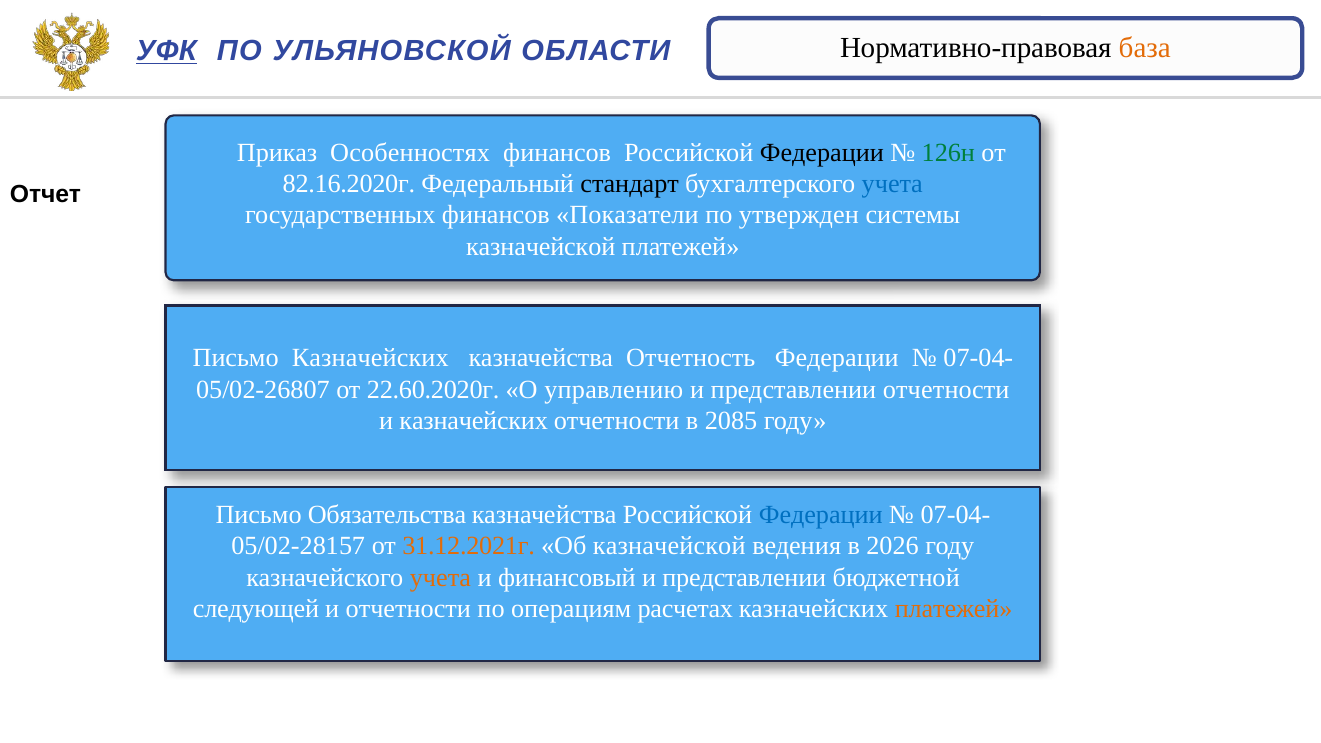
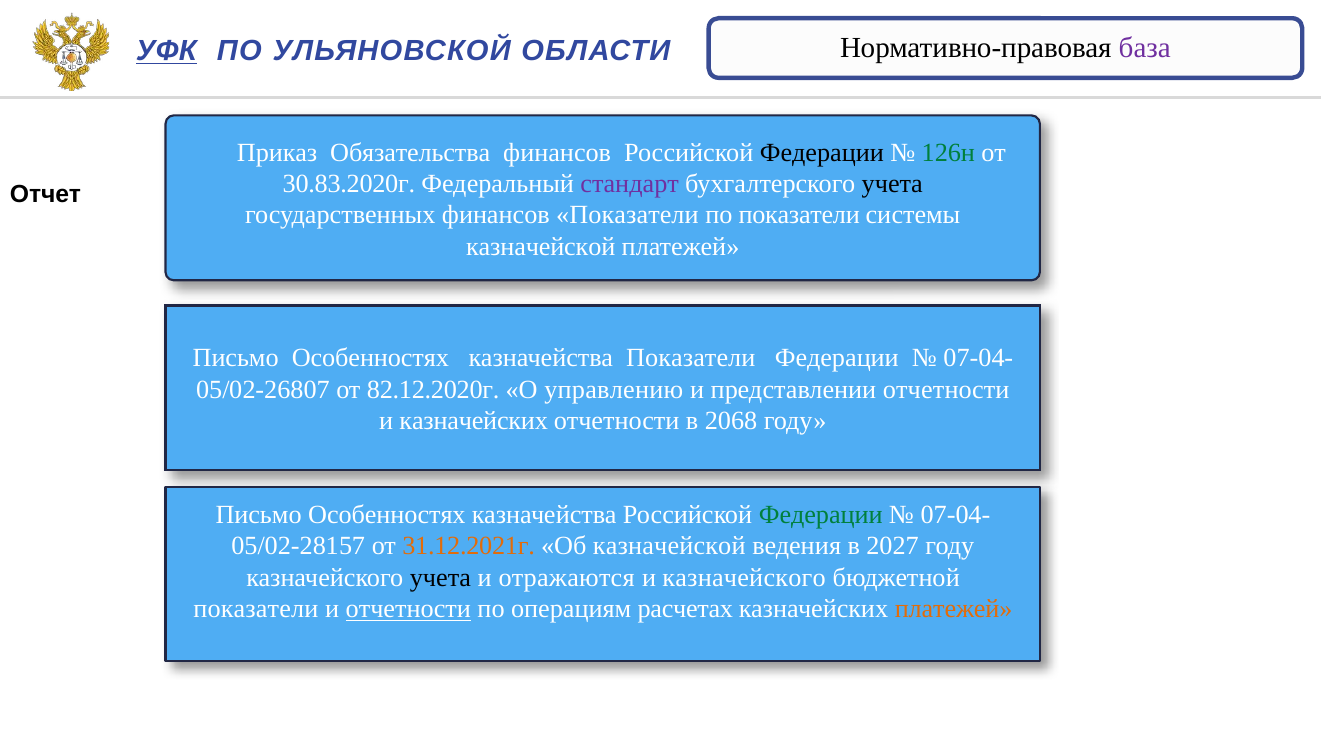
база colour: orange -> purple (1145, 48)
Особенностях: Особенностях -> Обязательства (410, 152)
82.16.2020г: 82.16.2020г -> 30.83.2020г (349, 184)
стандарт colour: black -> purple (630, 184)
учета colour: blue -> black (892, 184)
по утвержден: утвержден -> показатели (799, 215)
Казначейских: Казначейских -> Особенностях (370, 358)
казначейства Отчетность: Отчетность -> Показатели (691, 358)
22.60.2020г: 22.60.2020г -> 82.12.2020г (433, 390)
2085: 2085 -> 2068 (731, 421)
Обязательства: Обязательства -> Особенностях (387, 515)
Федерации colour: blue -> green (821, 515)
2026: 2026 -> 2027 (893, 547)
учета colour: orange -> black (440, 578)
финансовый: финансовый -> отражаются (567, 578)
представлении: представлении -> казначейского (744, 578)
следующей: следующей -> показатели (256, 610)
отчетности underline: none -> present (408, 610)
